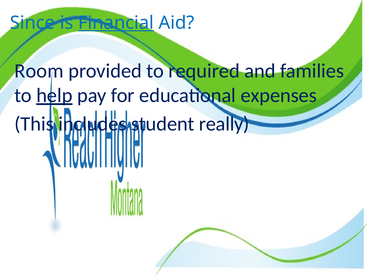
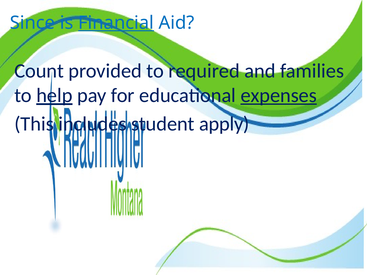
Room: Room -> Count (39, 71)
expenses underline: none -> present (279, 95)
really: really -> apply (224, 124)
